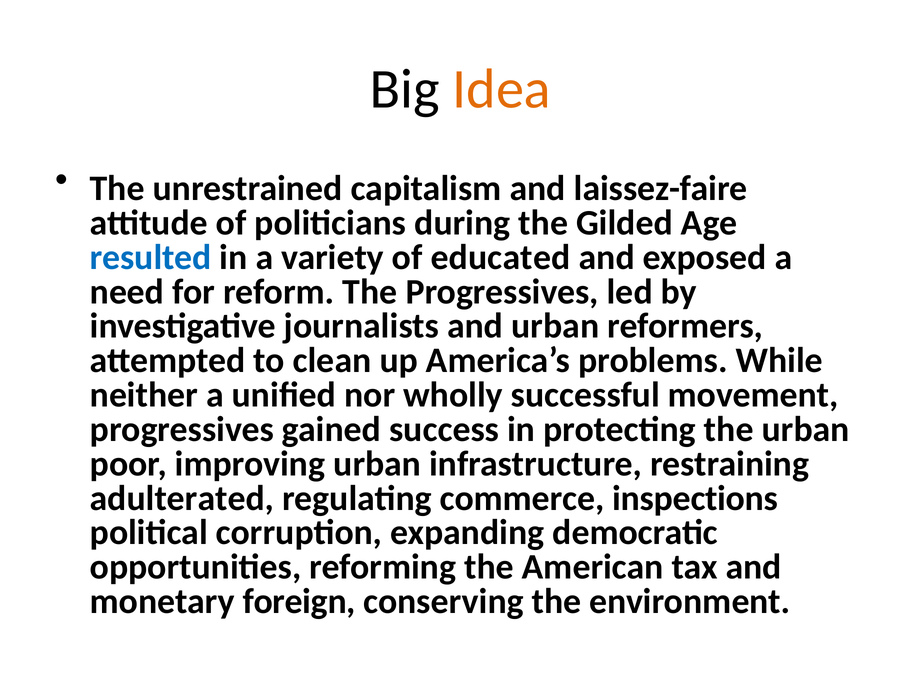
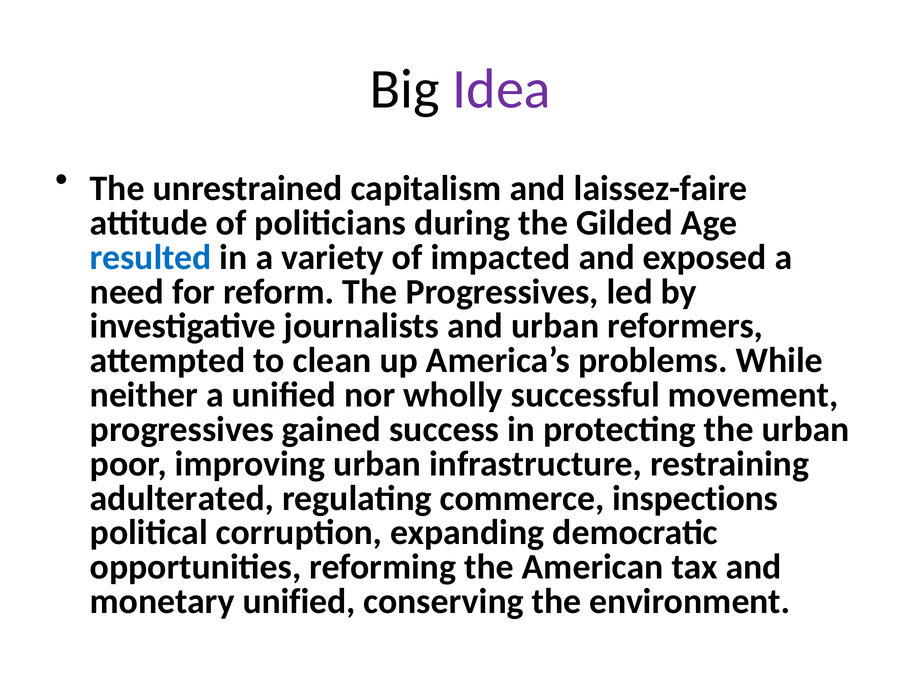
Idea colour: orange -> purple (502, 89)
educated: educated -> impacted (501, 257)
monetary foreign: foreign -> unified (299, 601)
